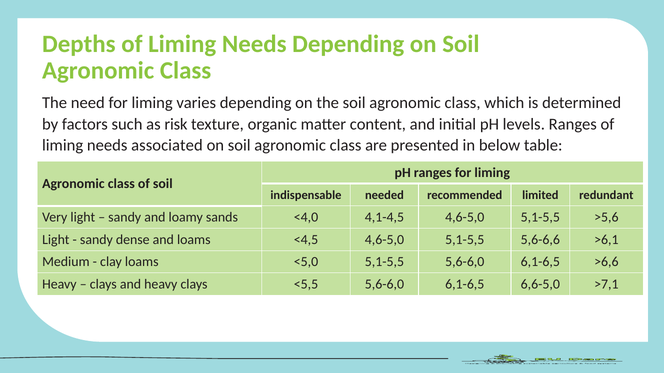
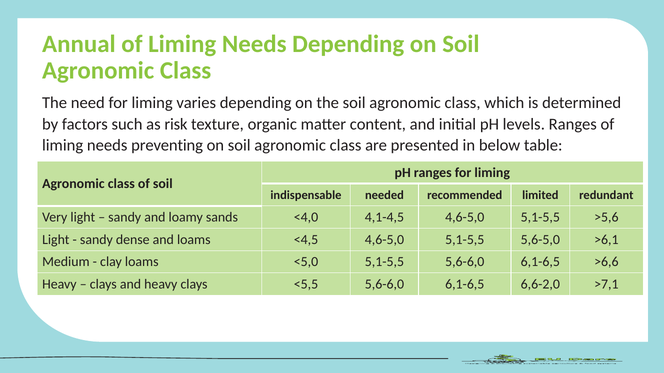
Depths: Depths -> Annual (79, 44)
associated: associated -> preventing (167, 146)
5,6-6,6: 5,6-6,6 -> 5,6-5,0 (540, 240)
6,6-5,0: 6,6-5,0 -> 6,6-2,0 (540, 285)
